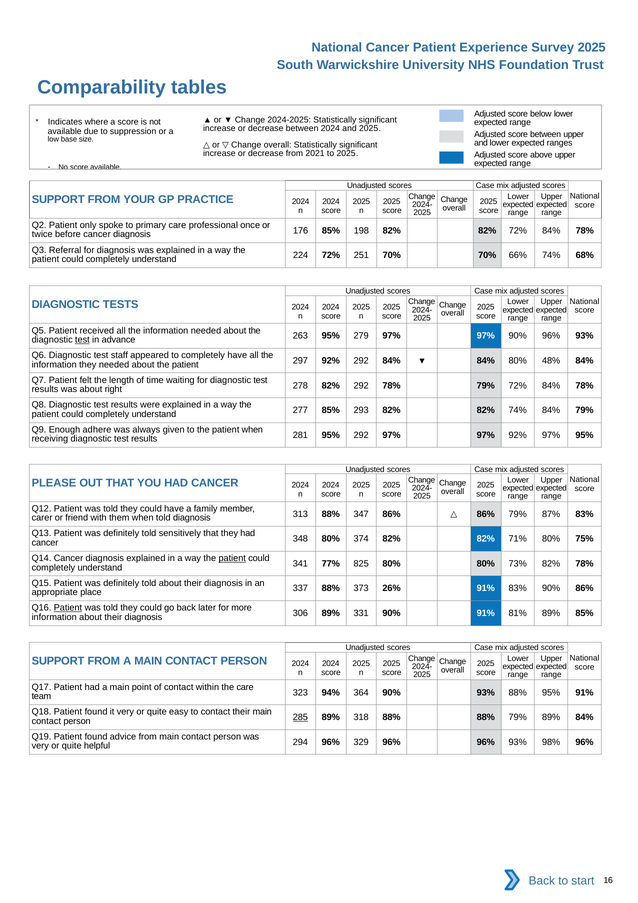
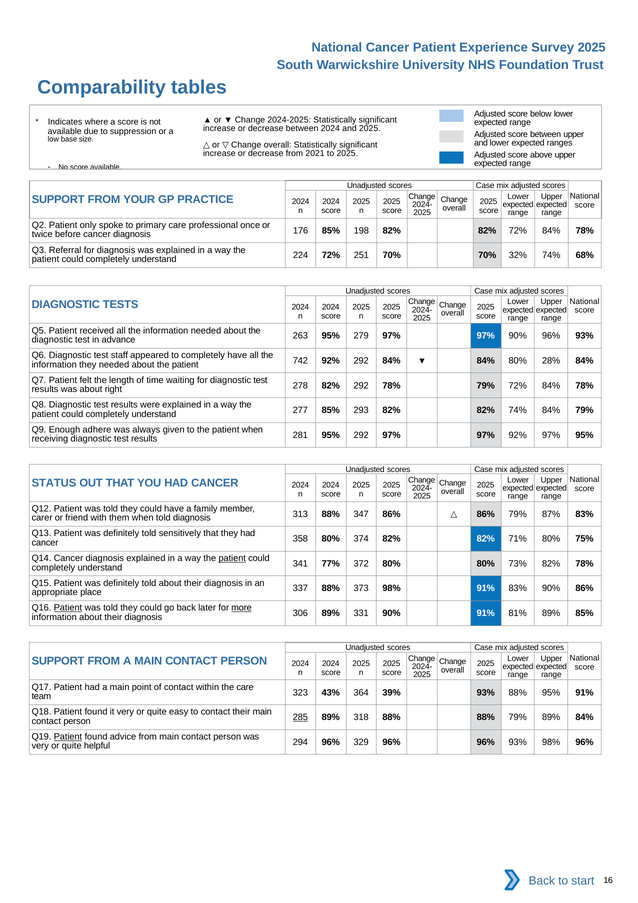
66%: 66% -> 32% (518, 255)
test underline: present -> none (82, 340)
297: 297 -> 742 (300, 361)
48%: 48% -> 28% (551, 361)
PLEASE: PLEASE -> STATUS (54, 483)
348: 348 -> 358 (300, 539)
825: 825 -> 372 (361, 564)
373 26%: 26% -> 98% (392, 588)
more underline: none -> present (242, 608)
94%: 94% -> 43% (331, 692)
364 90%: 90% -> 39% (392, 692)
Patient underline: none -> present (68, 737)
